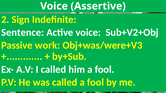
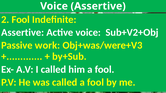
2 Sign: Sign -> Fool (21, 20)
Sentence: Sentence -> Assertive (23, 33)
